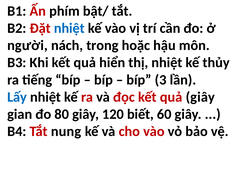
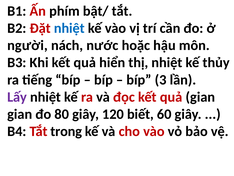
trong: trong -> nước (102, 45)
Lấy colour: blue -> purple (17, 97)
quả giây: giây -> gian (200, 97)
nung: nung -> trong (66, 131)
